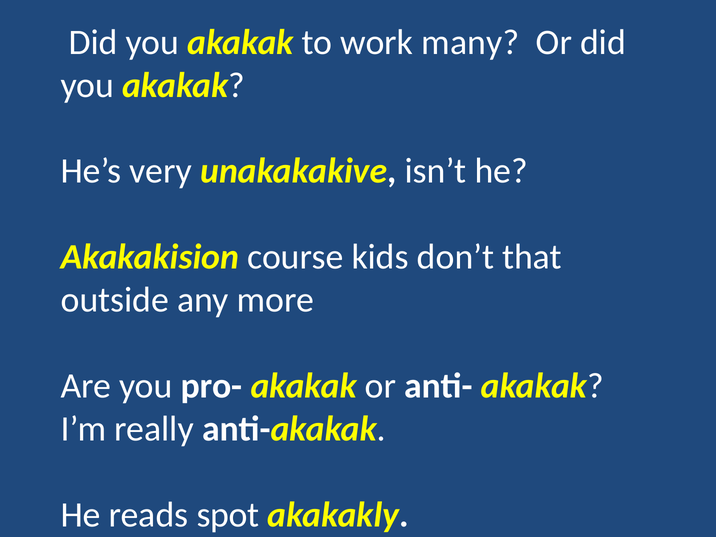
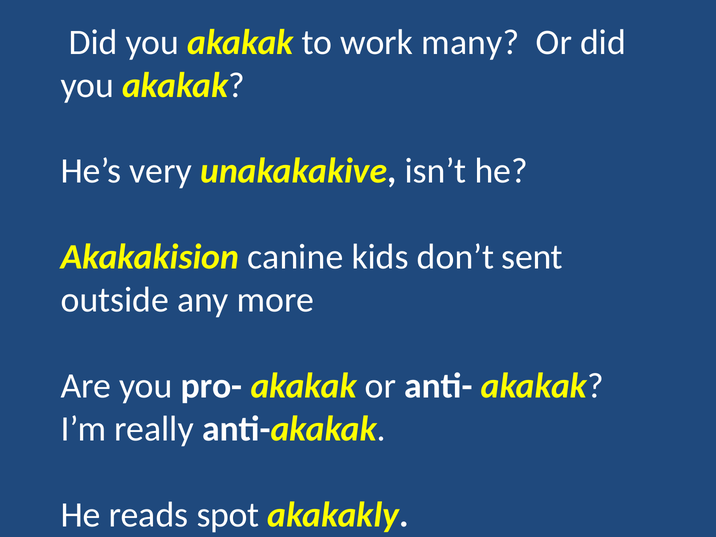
course: course -> canine (295, 257)
that: that -> sent (532, 257)
